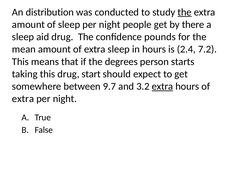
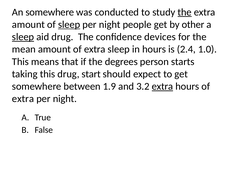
An distribution: distribution -> somewhere (50, 12)
sleep underline: none -> present (69, 24)
there: there -> other (193, 24)
sleep underline: none -> present (23, 37)
pounds: pounds -> devices (160, 37)
7.2: 7.2 -> 1.0 (207, 49)
9.7: 9.7 -> 1.9 (109, 86)
